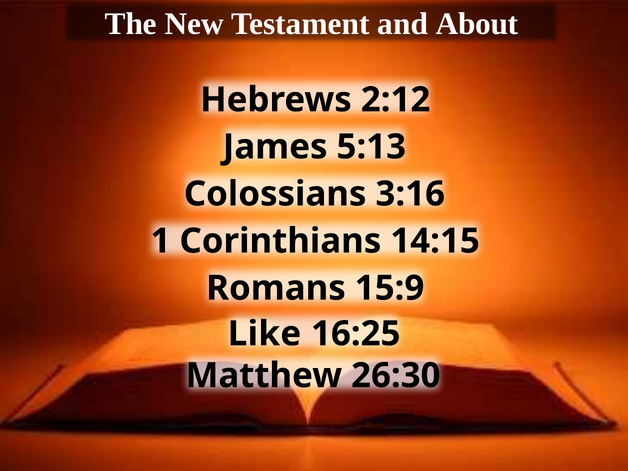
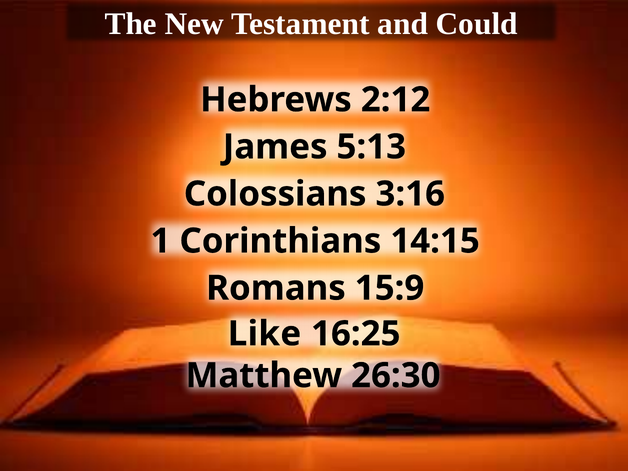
About: About -> Could (477, 24)
